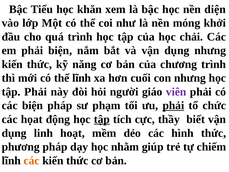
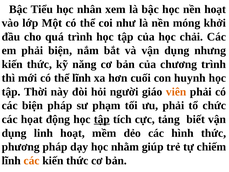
khăn: khăn -> nhân (89, 9)
nền diện: diện -> hoạt (215, 9)
con nhưng: nhưng -> huynh (190, 78)
tập Phải: Phải -> Thời (36, 92)
viên colour: purple -> orange (176, 92)
phải underline: present -> none (173, 105)
thầy: thầy -> tảng (169, 119)
